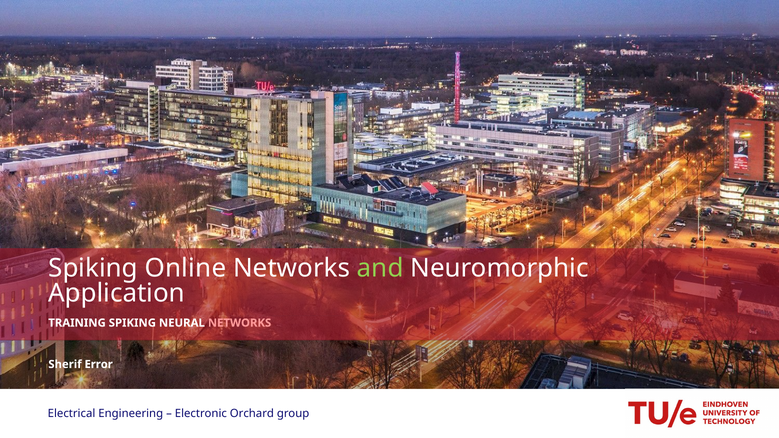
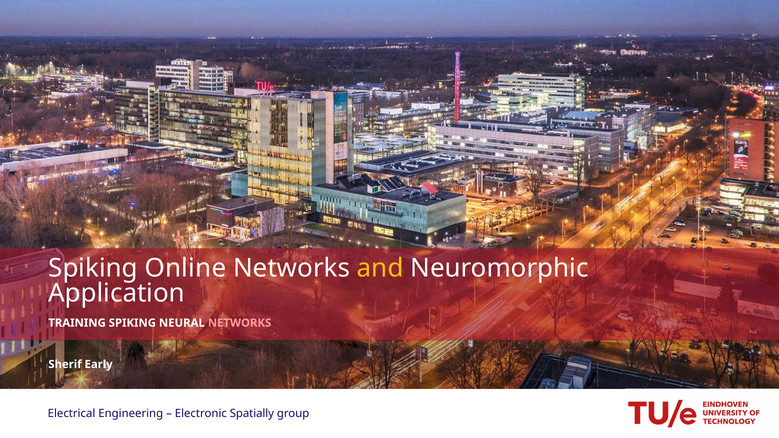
and colour: light green -> yellow (380, 268)
Error: Error -> Early (99, 364)
Orchard: Orchard -> Spatially (252, 414)
